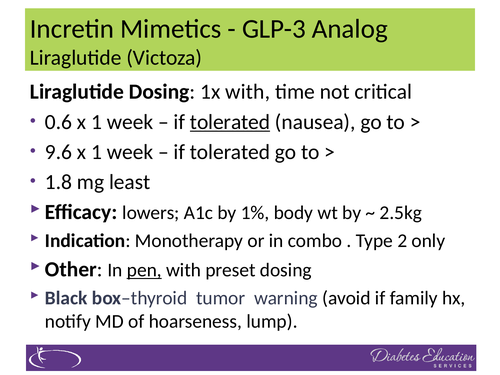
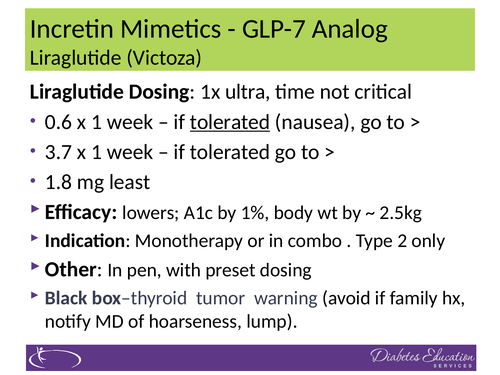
GLP-3: GLP-3 -> GLP-7 (274, 29)
1x with: with -> ultra (248, 92)
9.6: 9.6 -> 3.7 (59, 152)
pen underline: present -> none (144, 270)
